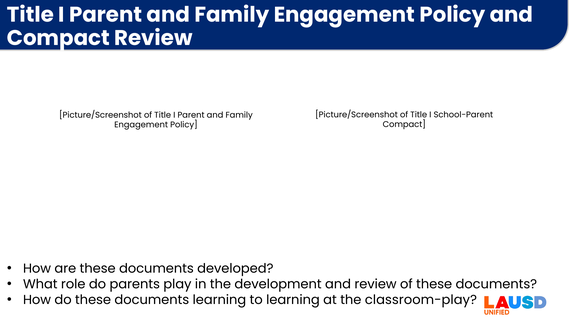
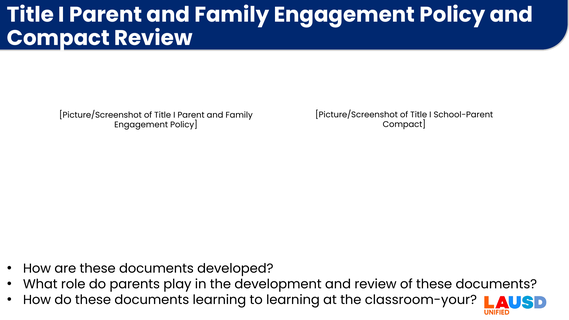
classroom-play: classroom-play -> classroom-your (421, 300)
